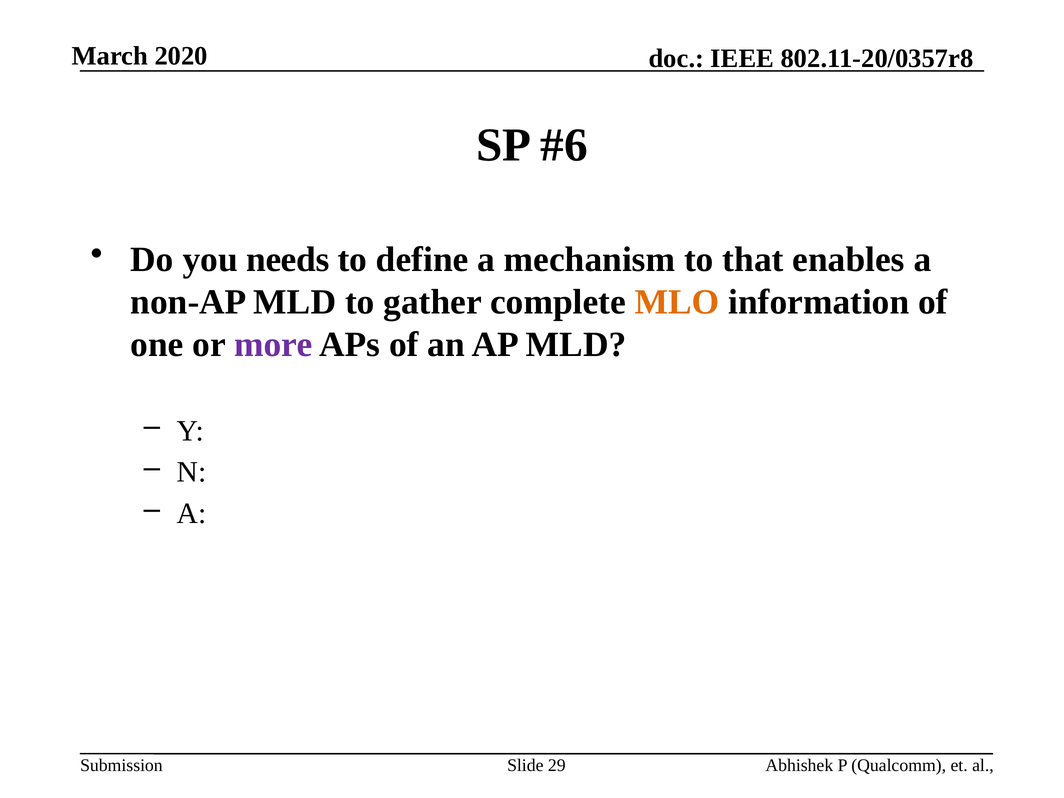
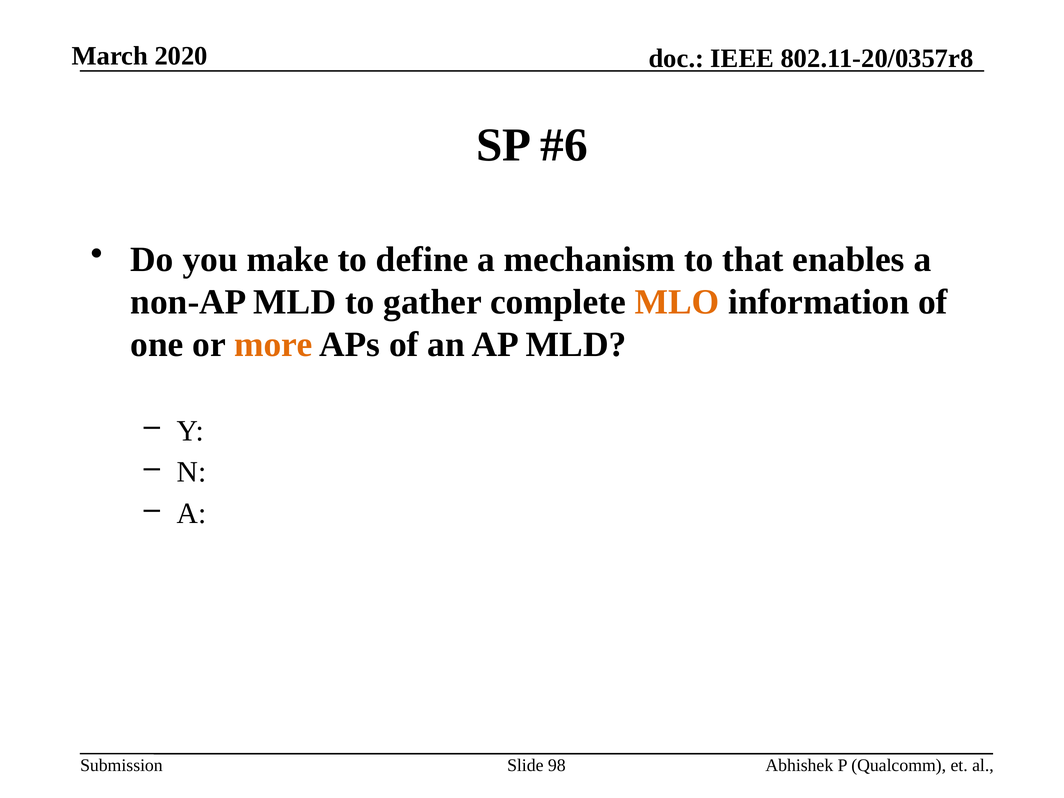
needs: needs -> make (288, 260)
more colour: purple -> orange (273, 345)
29: 29 -> 98 (557, 765)
